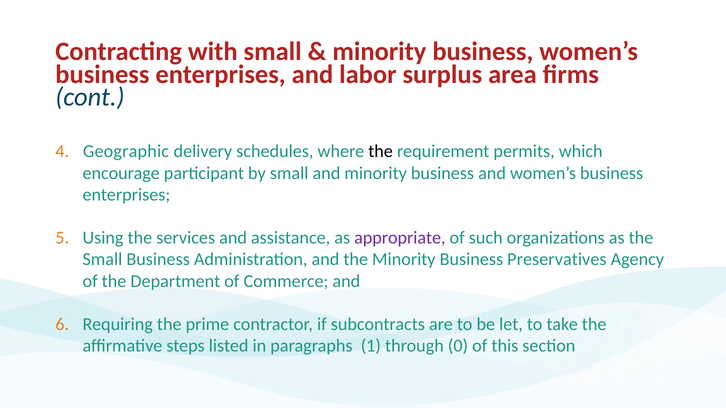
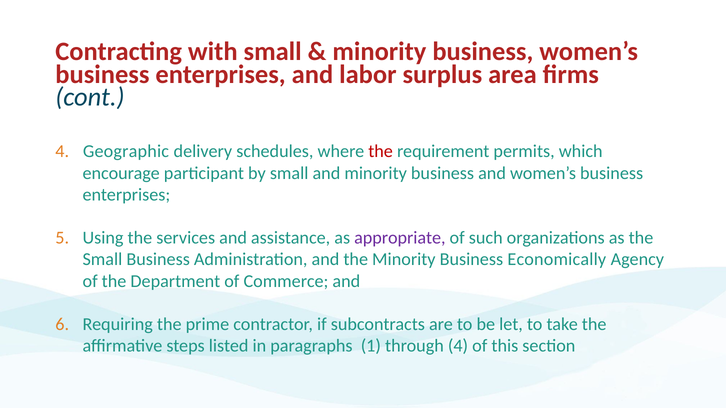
the colour: black -> red (381, 151)
Preservatives: Preservatives -> Economically (557, 260)
through 0: 0 -> 4 (458, 346)
